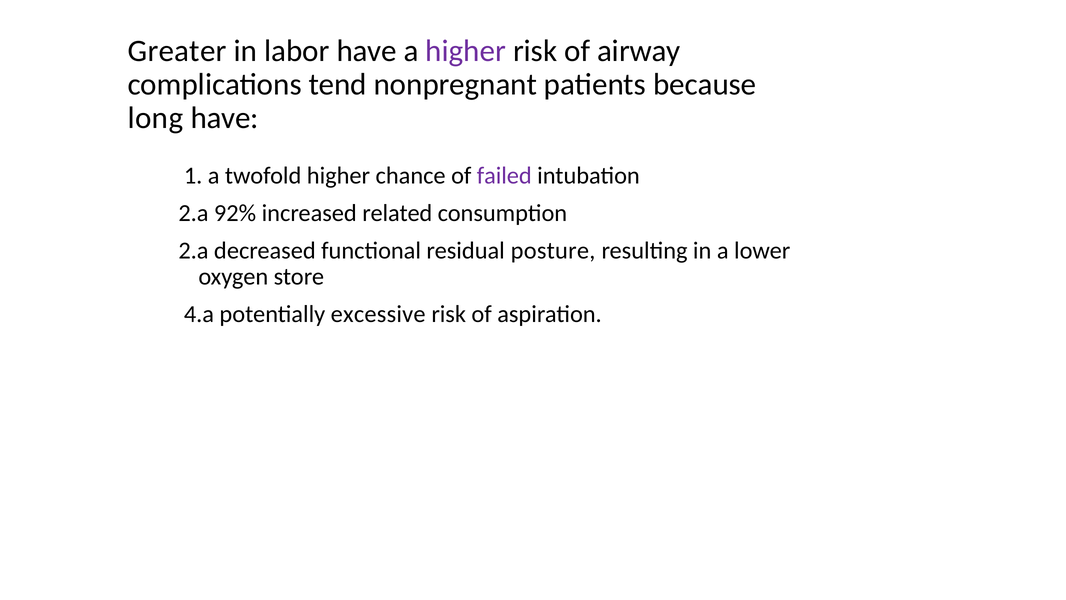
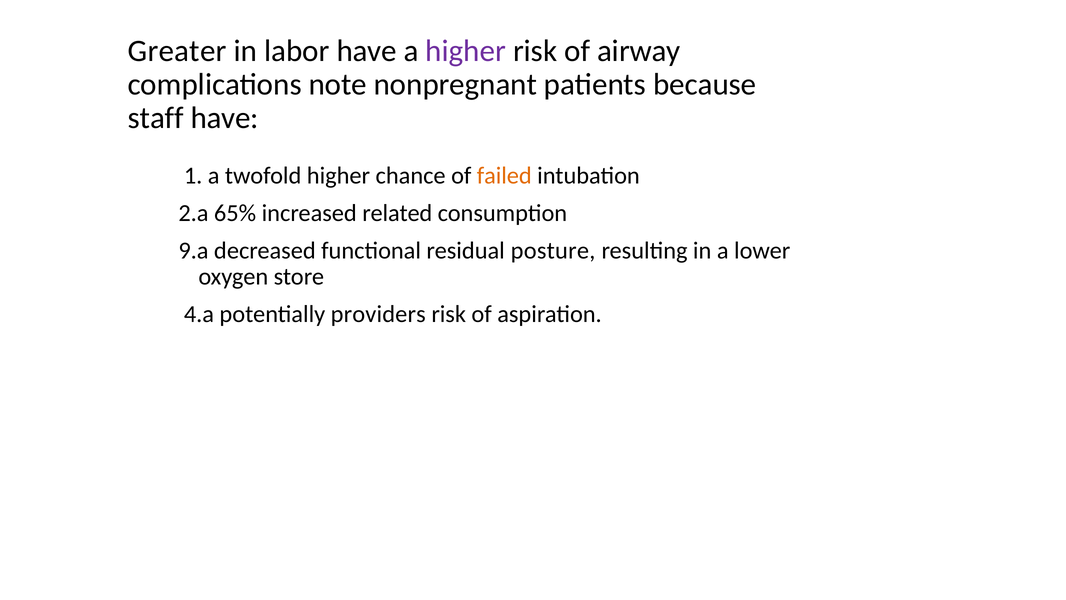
tend: tend -> note (338, 85)
long: long -> staff (156, 118)
failed colour: purple -> orange (504, 175)
92%: 92% -> 65% (235, 213)
2.a: 2.a -> 9.a (193, 250)
excessive: excessive -> providers (378, 314)
